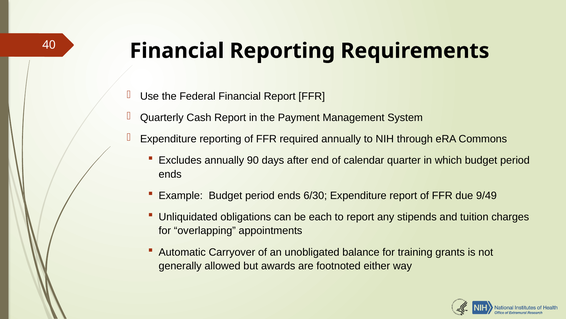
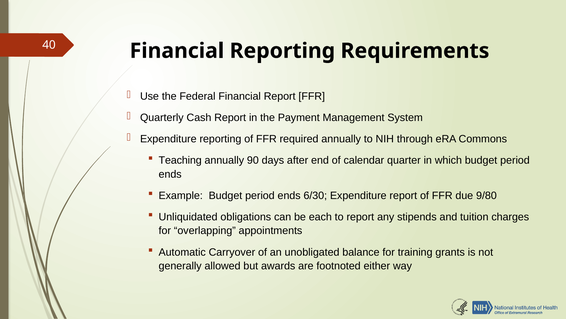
Excludes: Excludes -> Teaching (180, 160)
9/49: 9/49 -> 9/80 (486, 195)
